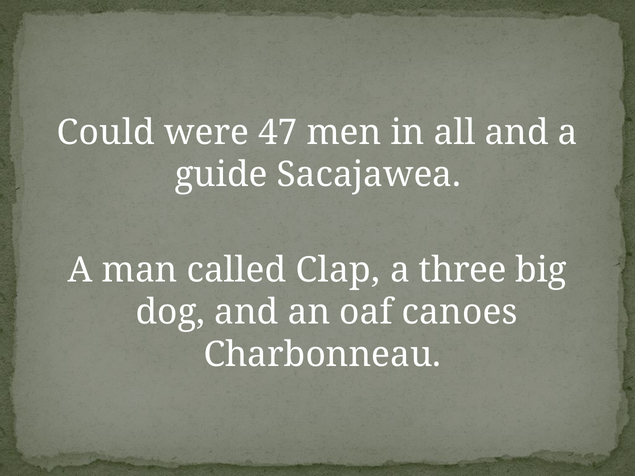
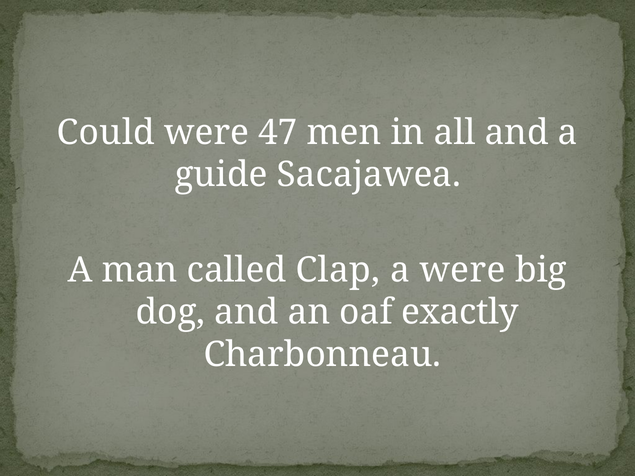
a three: three -> were (462, 270)
canoes: canoes -> exactly (460, 312)
